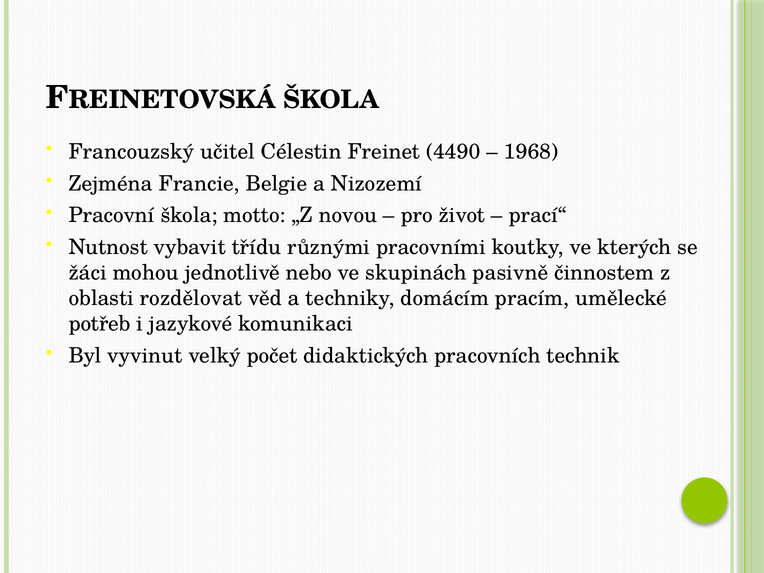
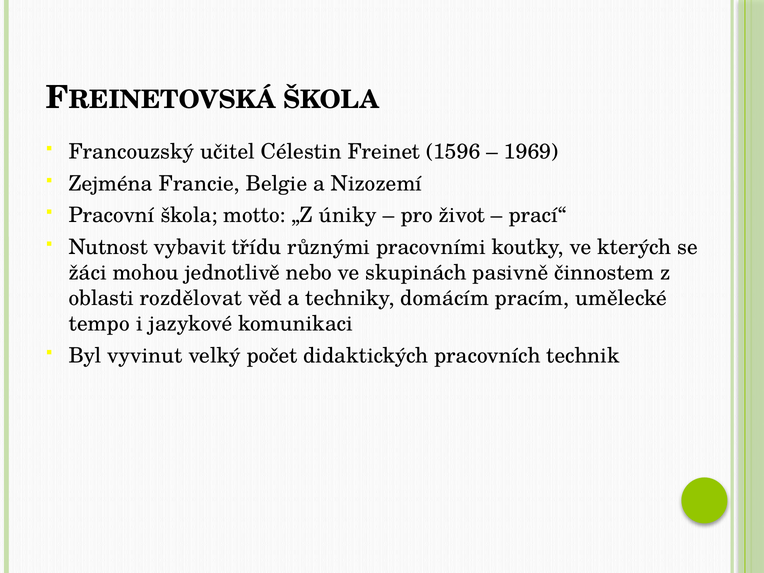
4490: 4490 -> 1596 (453, 152)
1968: 1968 -> 1969 (531, 152)
novou: novou -> úniky (348, 215)
potřeb: potřeb -> tempo (99, 324)
